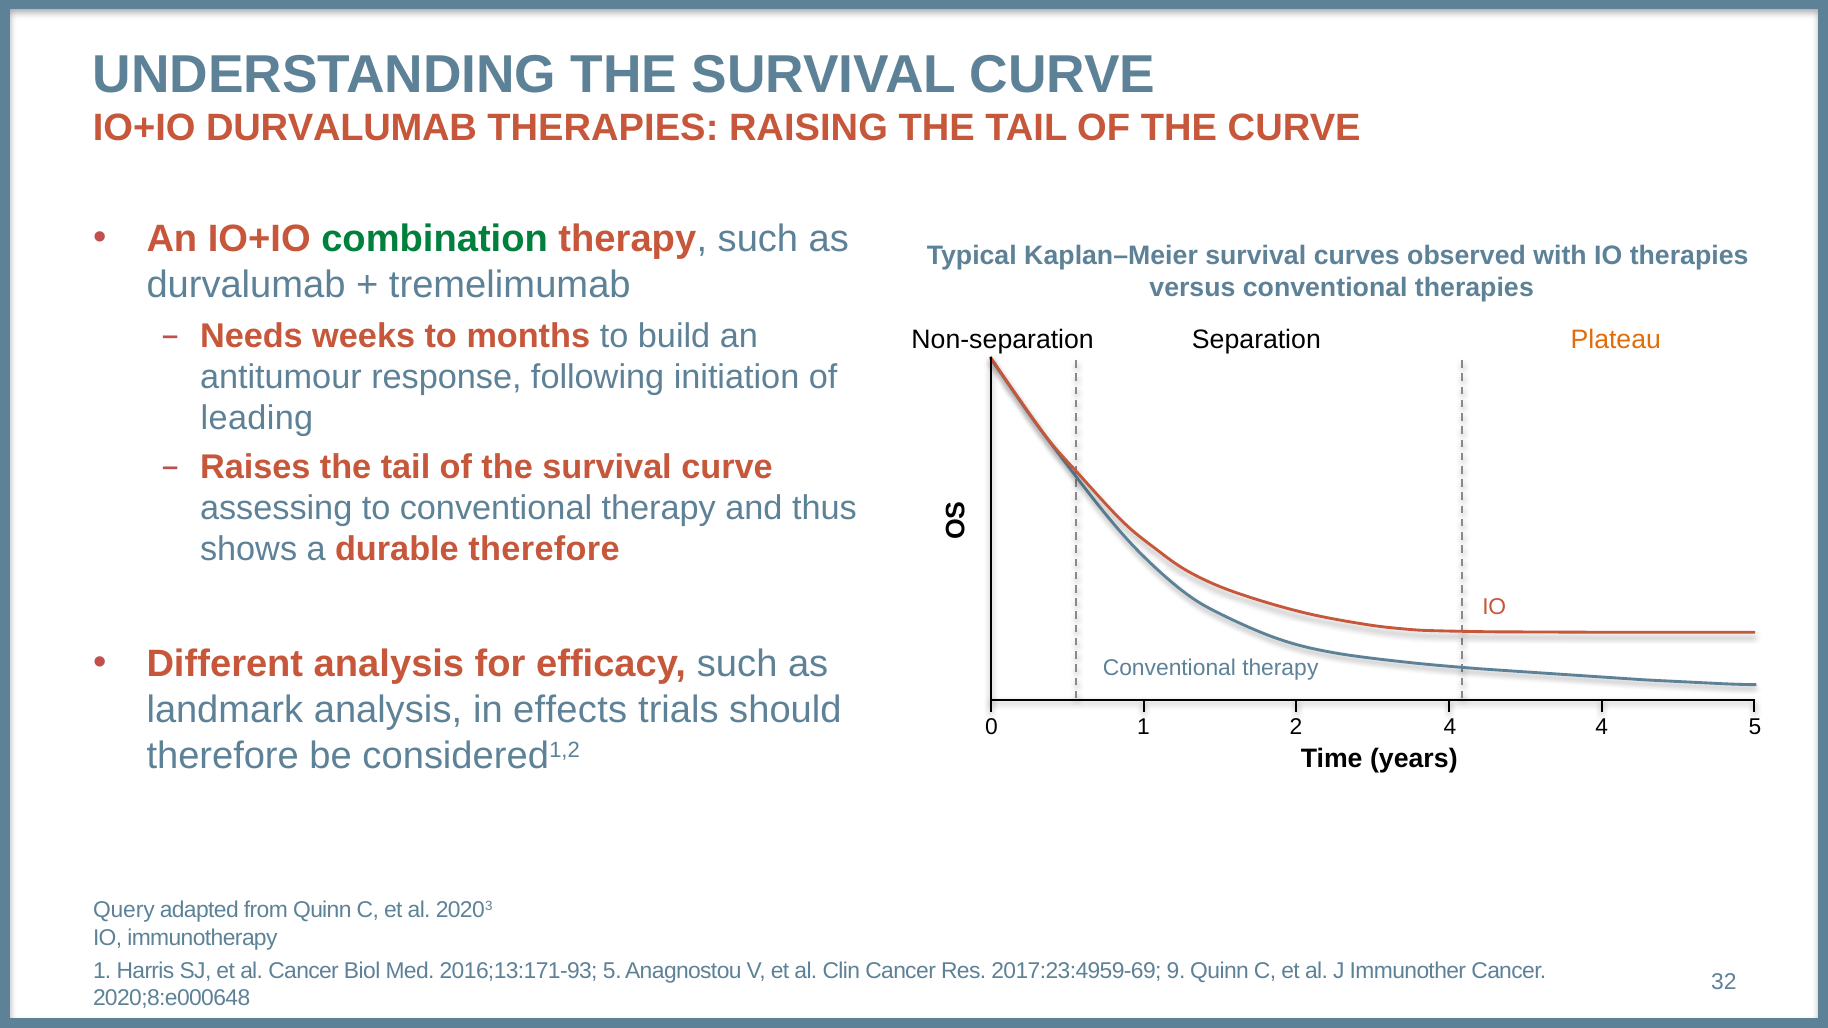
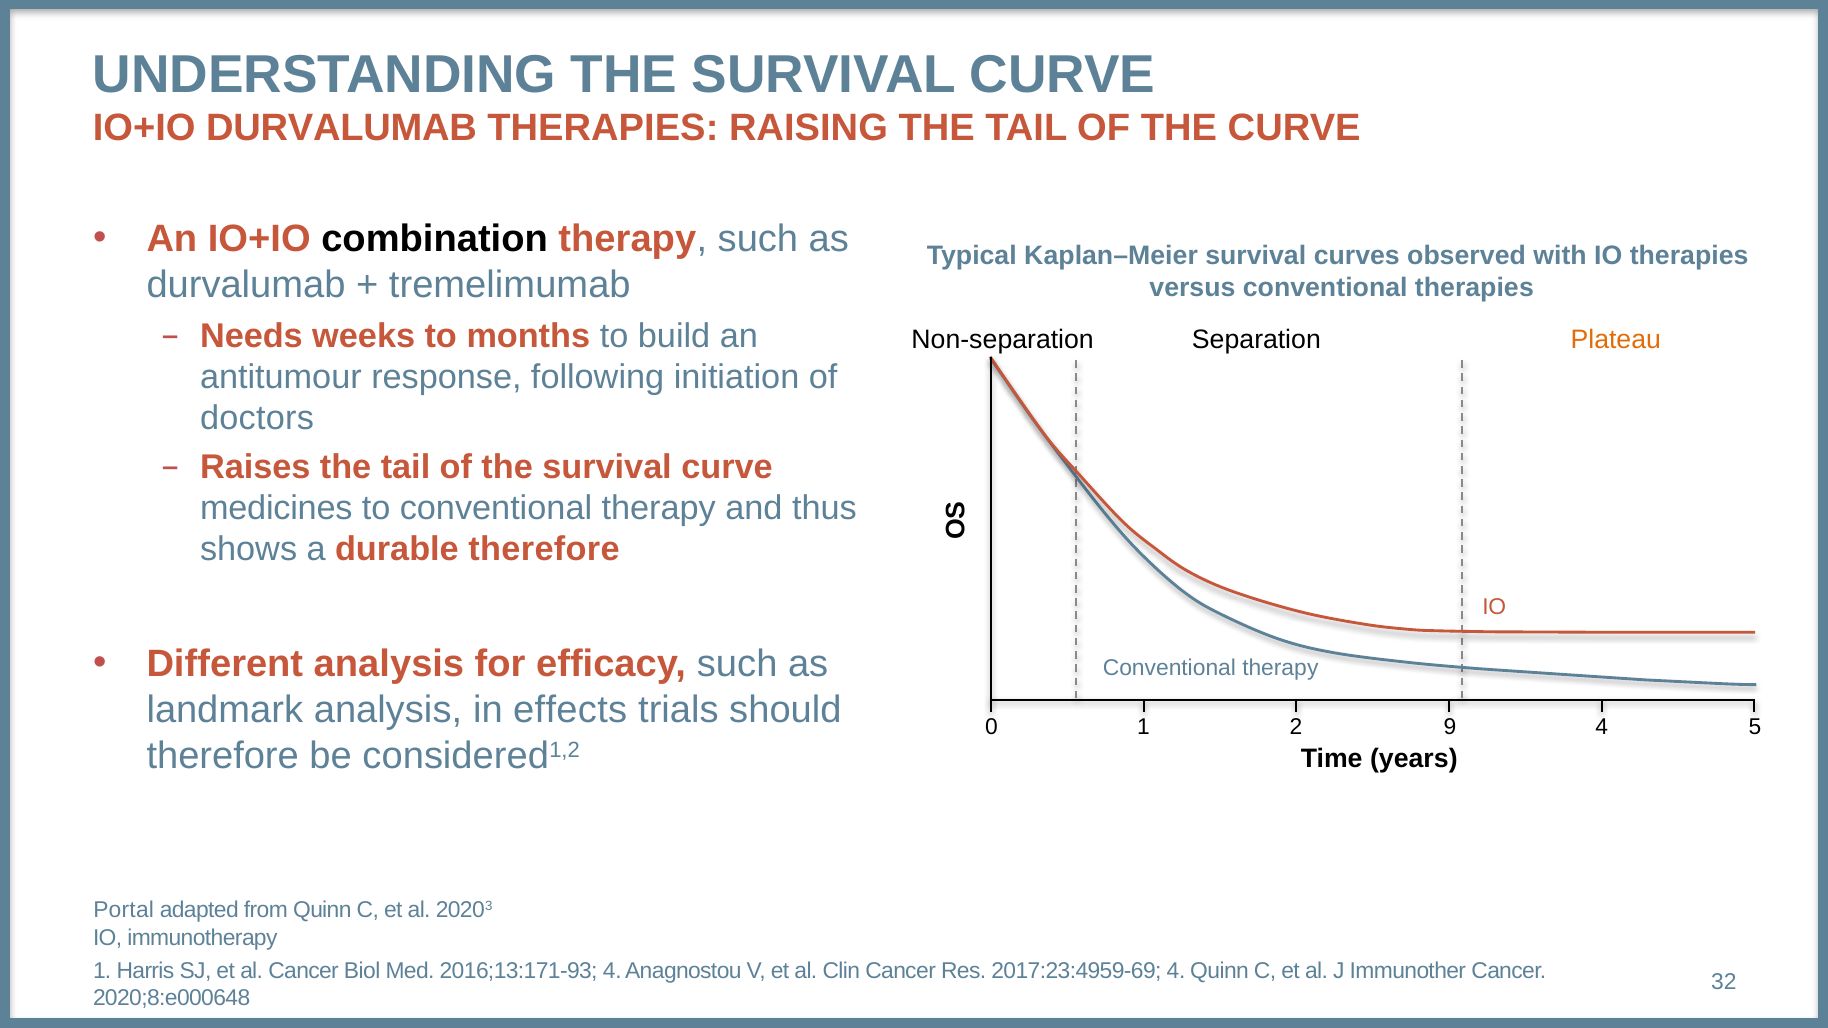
combination colour: green -> black (435, 239)
leading: leading -> doctors (257, 418)
assessing: assessing -> medicines (276, 508)
2 4: 4 -> 9 (1450, 728)
Query: Query -> Portal (124, 910)
2016;13:171-93 5: 5 -> 4 (612, 971)
2017:23:4959-69 9: 9 -> 4 (1176, 971)
